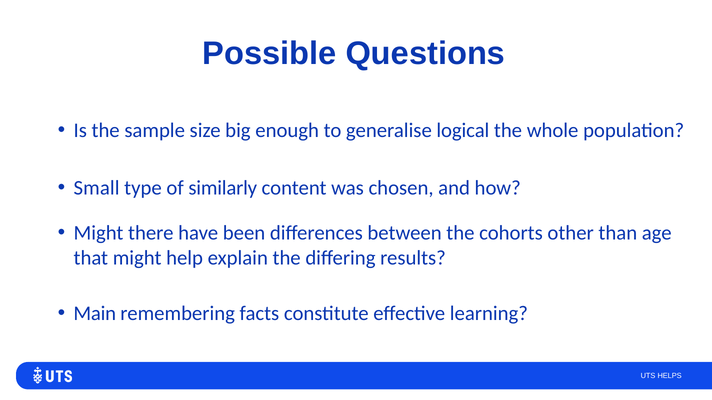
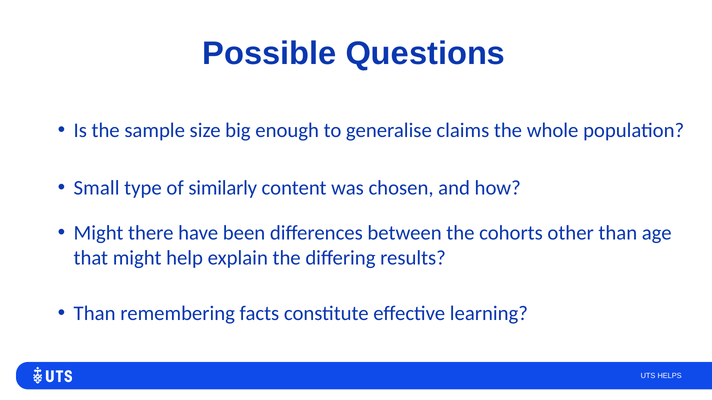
logical: logical -> claims (463, 131)
Main: Main -> Than (95, 314)
